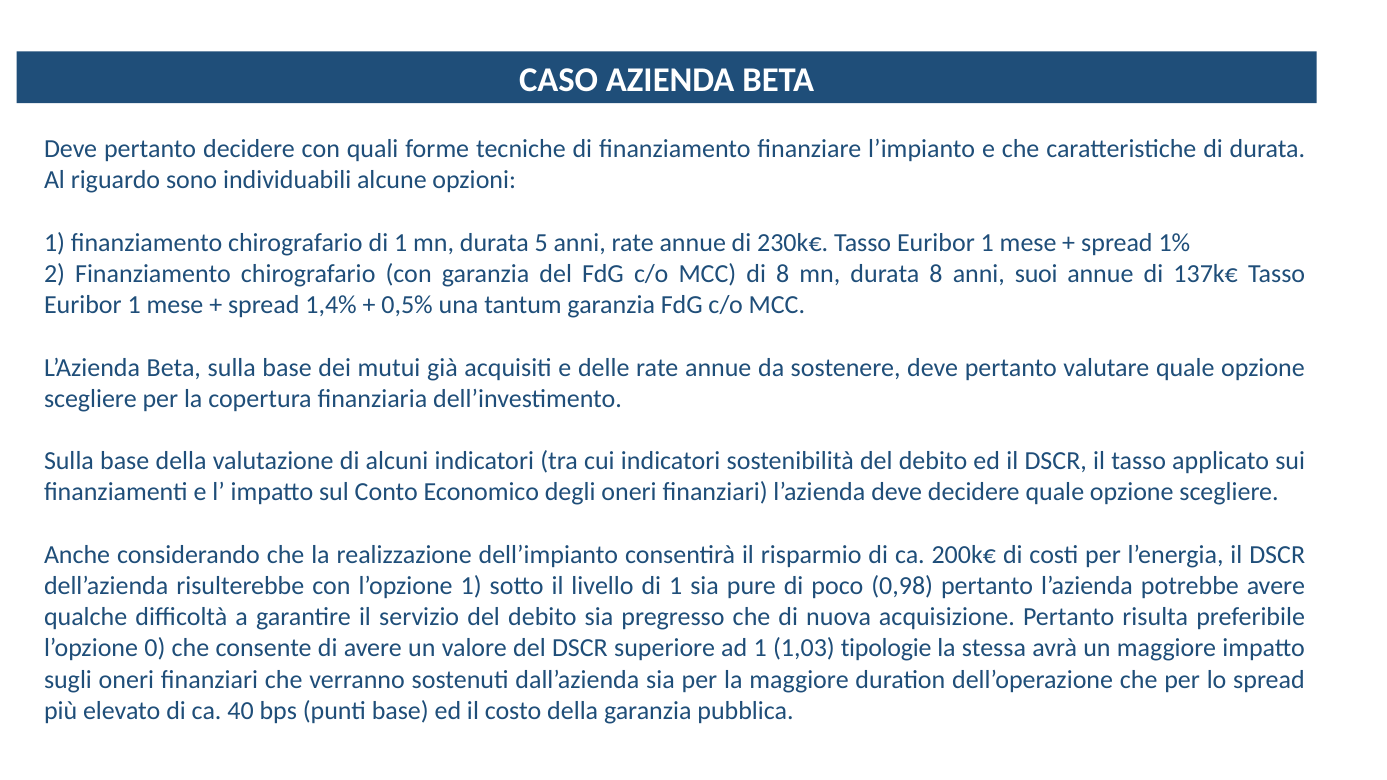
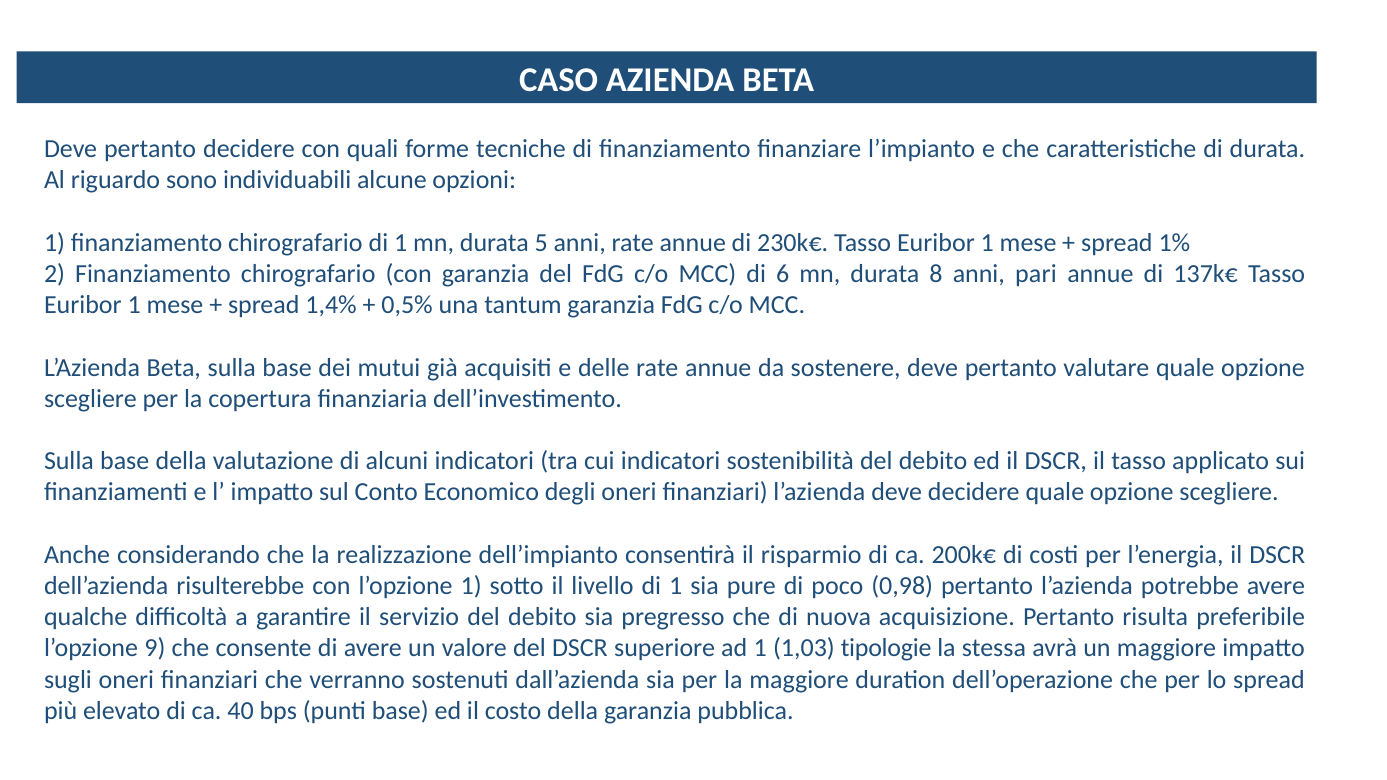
di 8: 8 -> 6 (783, 274)
suoi: suoi -> pari (1036, 274)
0: 0 -> 9 (155, 648)
